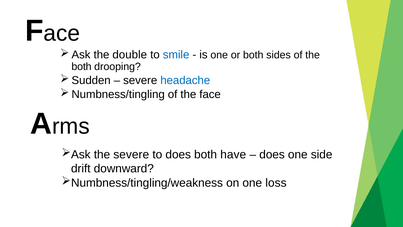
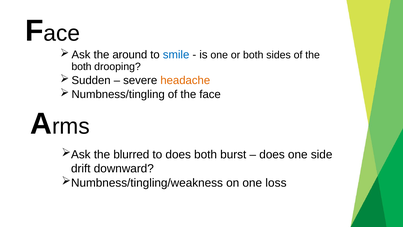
double: double -> around (130, 55)
headache colour: blue -> orange (185, 80)
the severe: severe -> blurred (131, 154)
have: have -> burst (233, 154)
